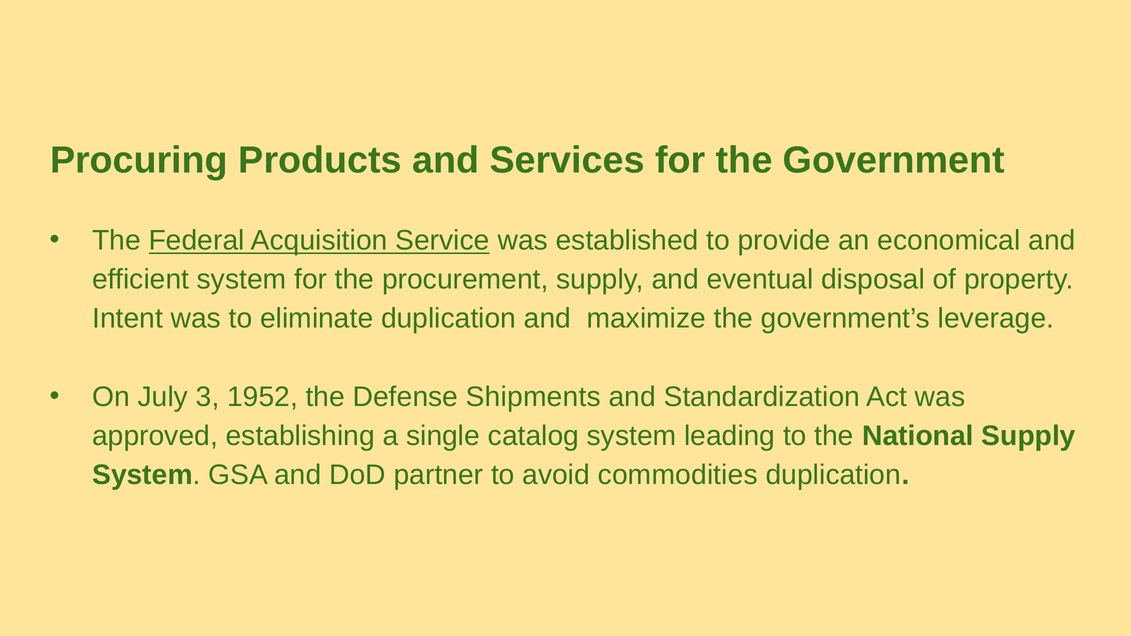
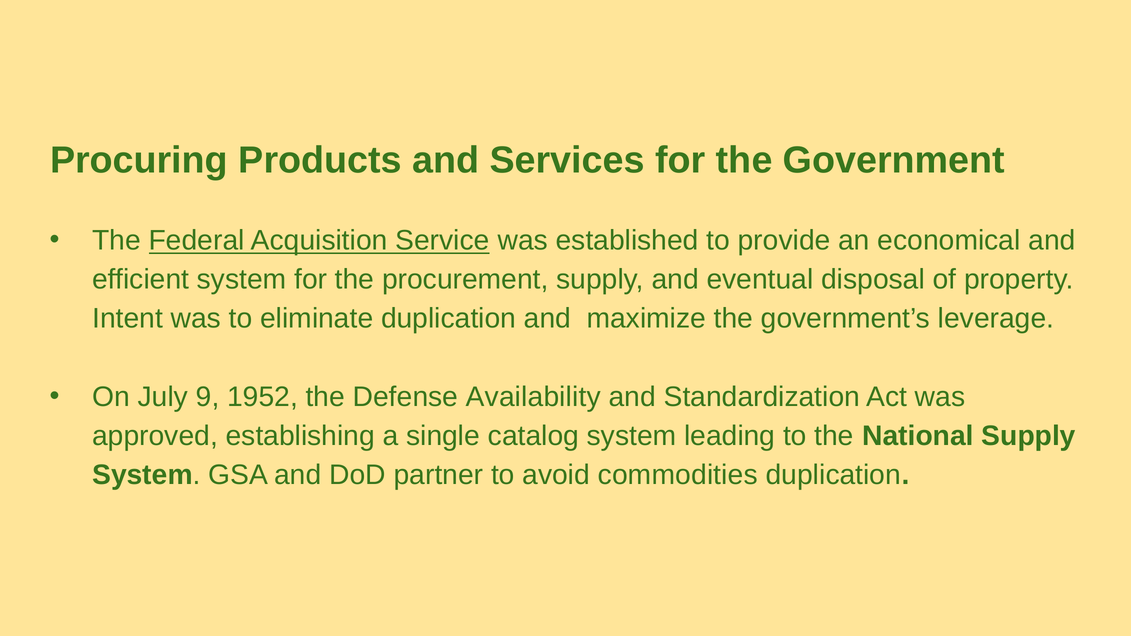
3: 3 -> 9 (208, 397)
Shipments: Shipments -> Availability (533, 397)
